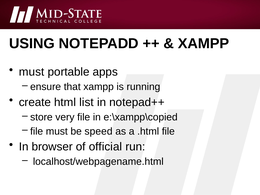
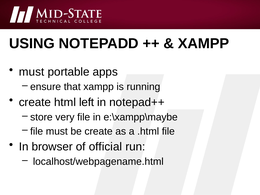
list: list -> left (87, 102)
e:\xampp\copied: e:\xampp\copied -> e:\xampp\maybe (141, 117)
be speed: speed -> create (99, 131)
